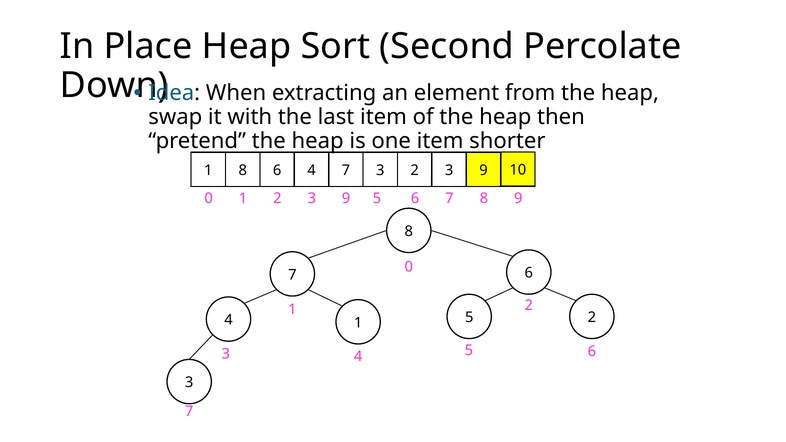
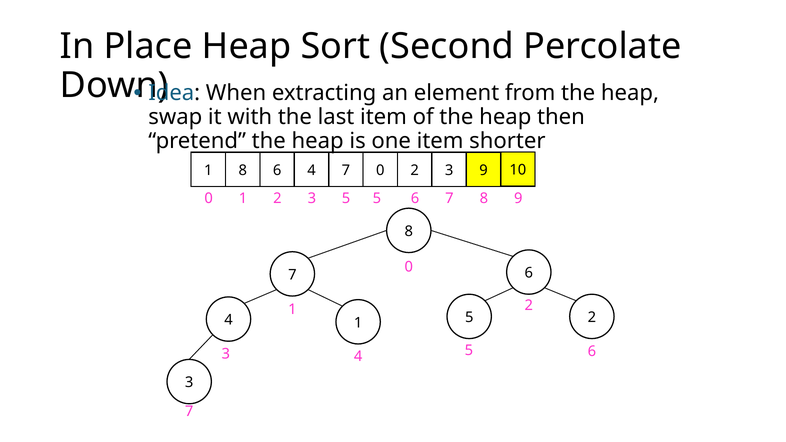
7 3: 3 -> 0 (380, 170)
9: 9 -> 5 (346, 198)
